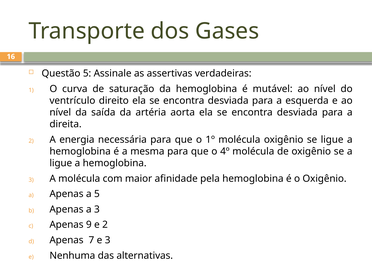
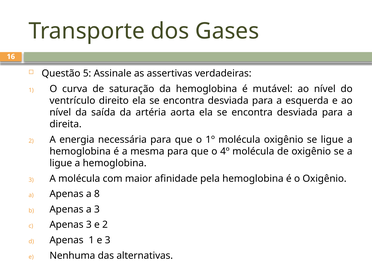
a 5: 5 -> 8 (97, 194)
Apenas 9: 9 -> 3 (89, 225)
Apenas 7: 7 -> 1 (91, 240)
